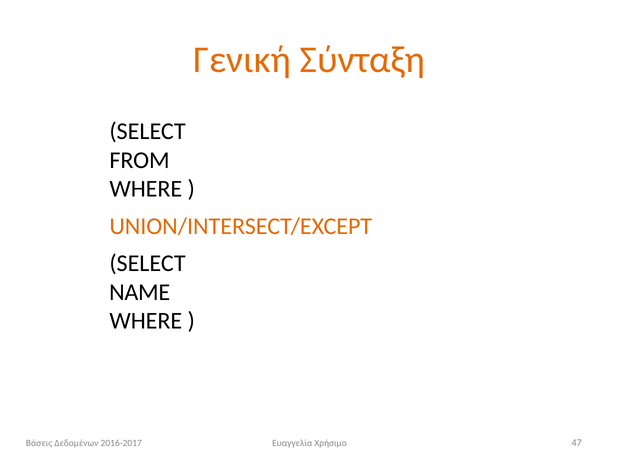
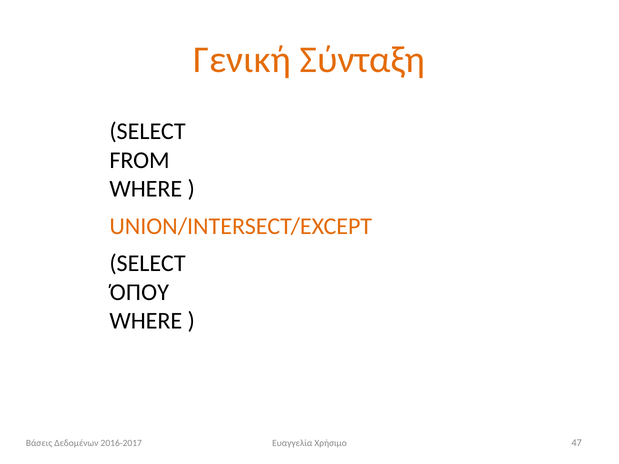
NAME: NAME -> ΌΠΟΥ (139, 292)
